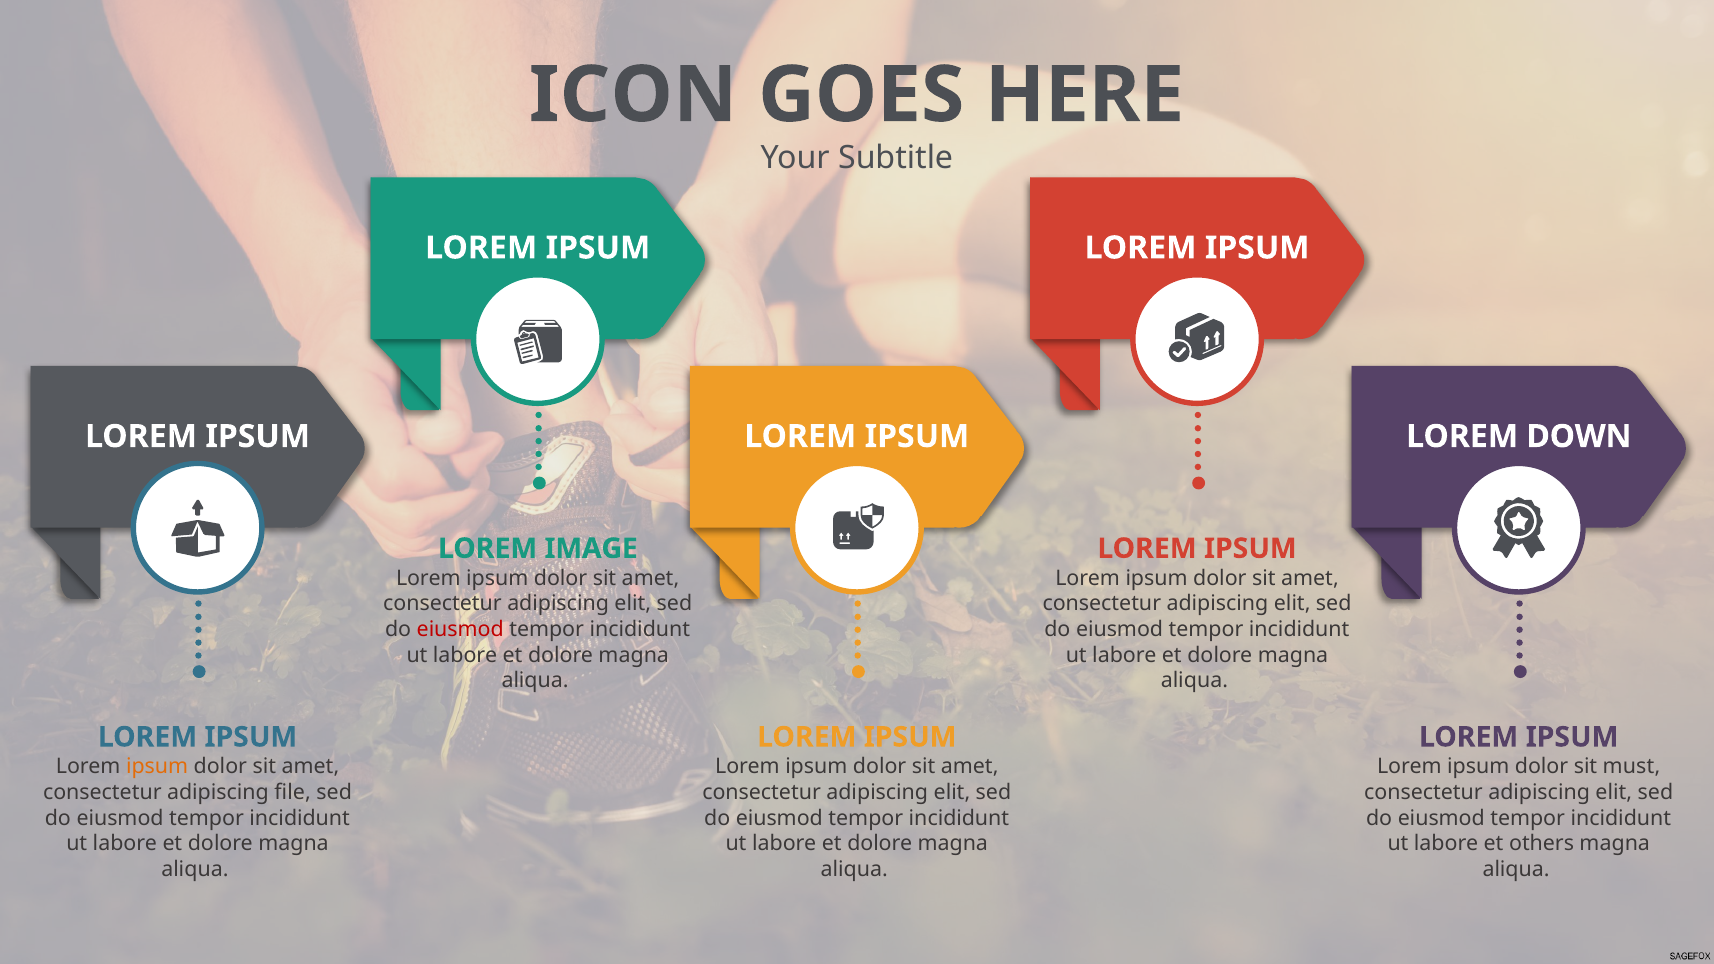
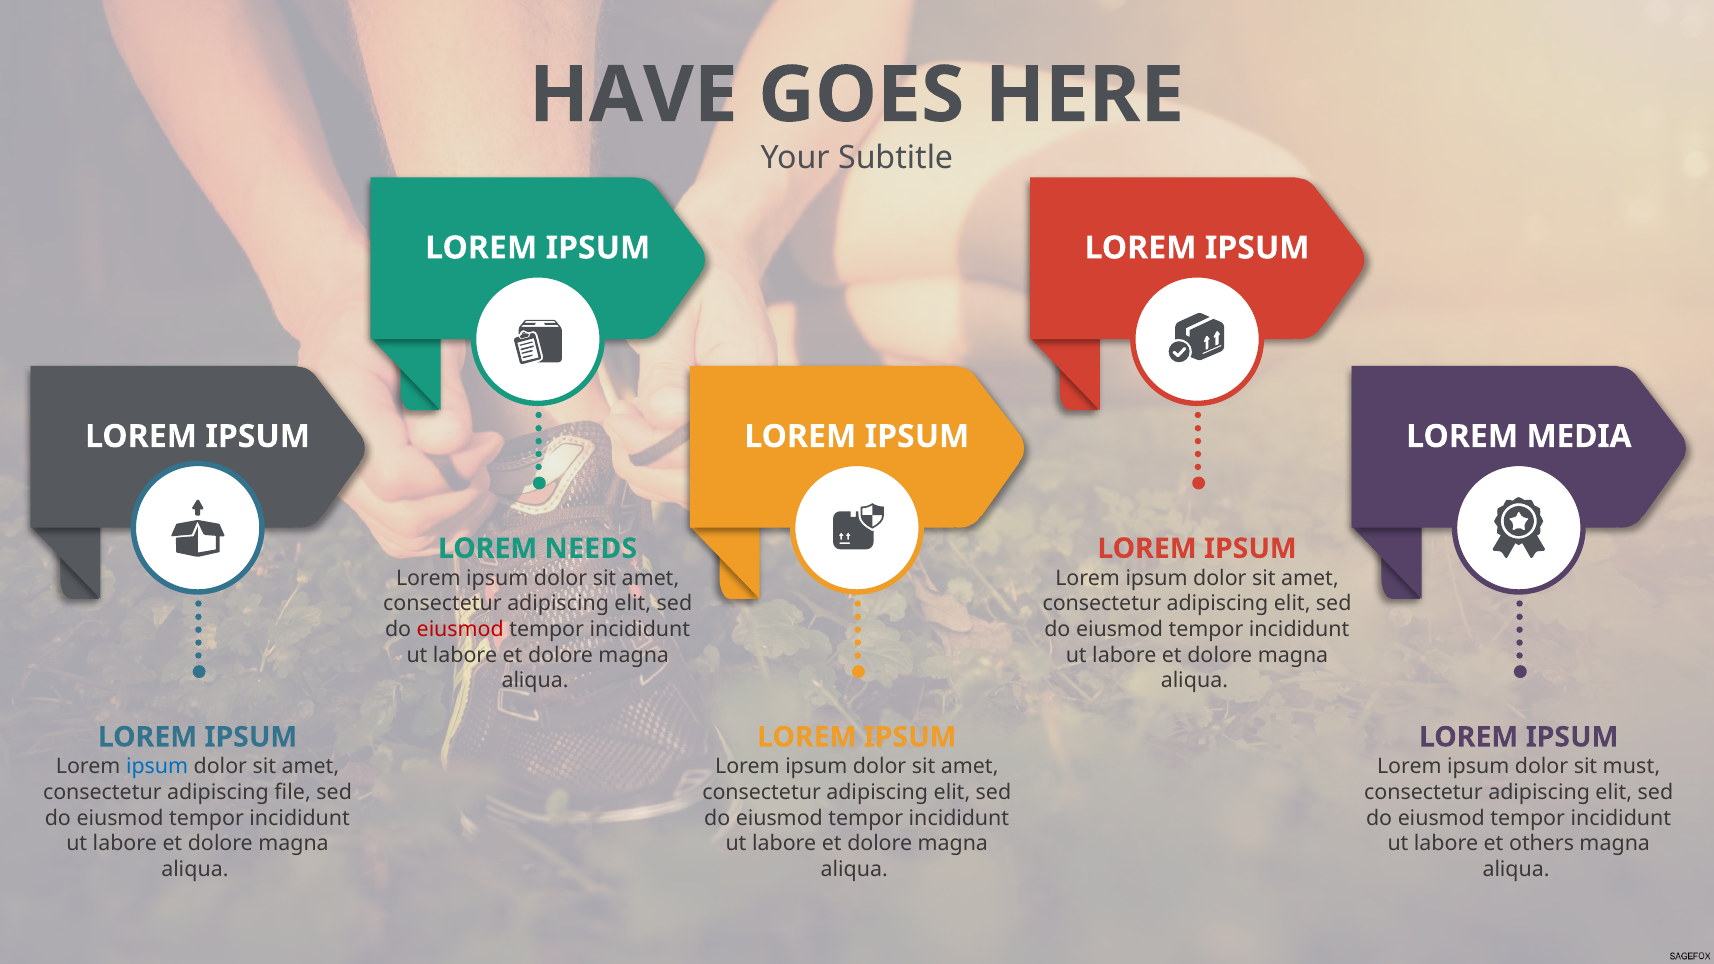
ICON: ICON -> HAVE (633, 95)
DOWN: DOWN -> MEDIA (1579, 437)
IMAGE: IMAGE -> NEEDS (591, 549)
ipsum colour: orange -> blue (157, 767)
